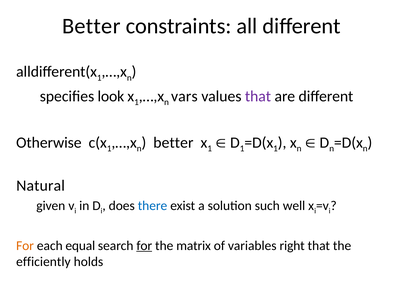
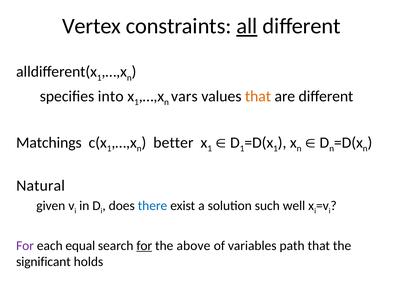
Better: Better -> Vertex (92, 26)
all underline: none -> present (247, 26)
look: look -> into (111, 96)
that colour: purple -> orange (258, 96)
Otherwise: Otherwise -> Matchings (49, 143)
For colour: orange -> purple (25, 246)
matrix: matrix -> above (193, 246)
right: right -> path (292, 246)
efficiently: efficiently -> significant (43, 262)
